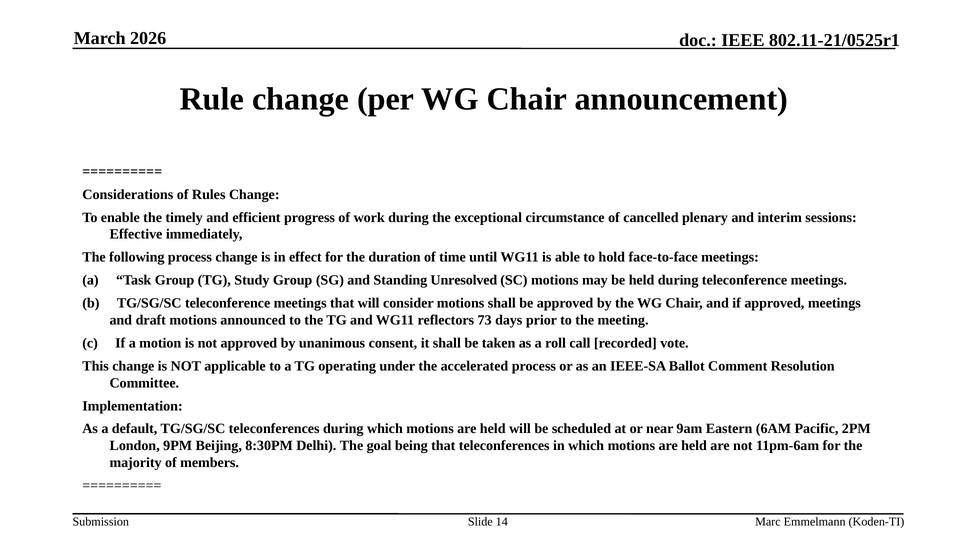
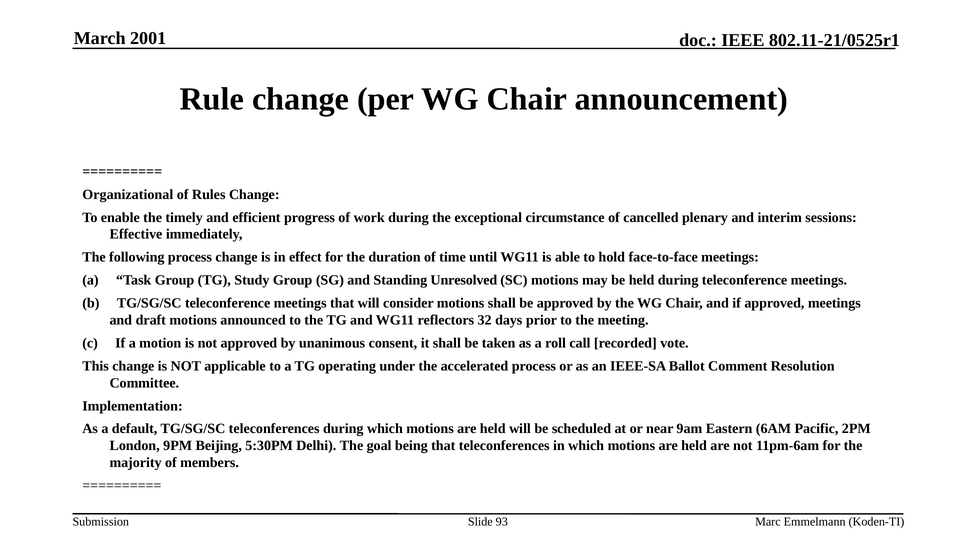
2026: 2026 -> 2001 (148, 39)
Considerations: Considerations -> Organizational (128, 195)
73: 73 -> 32 (485, 320)
8:30PM: 8:30PM -> 5:30PM (269, 446)
14: 14 -> 93 (502, 522)
